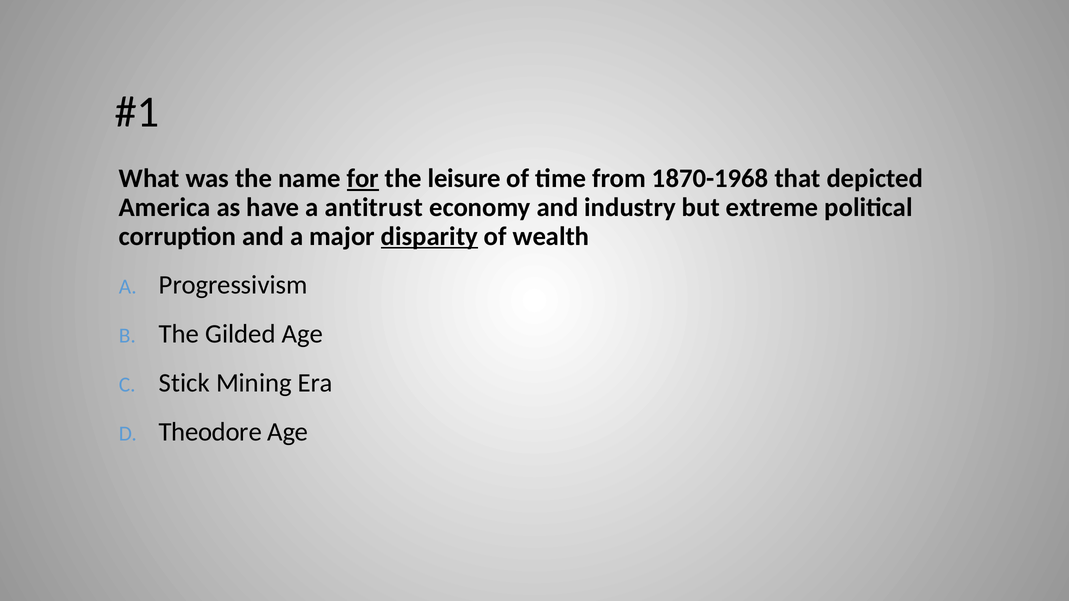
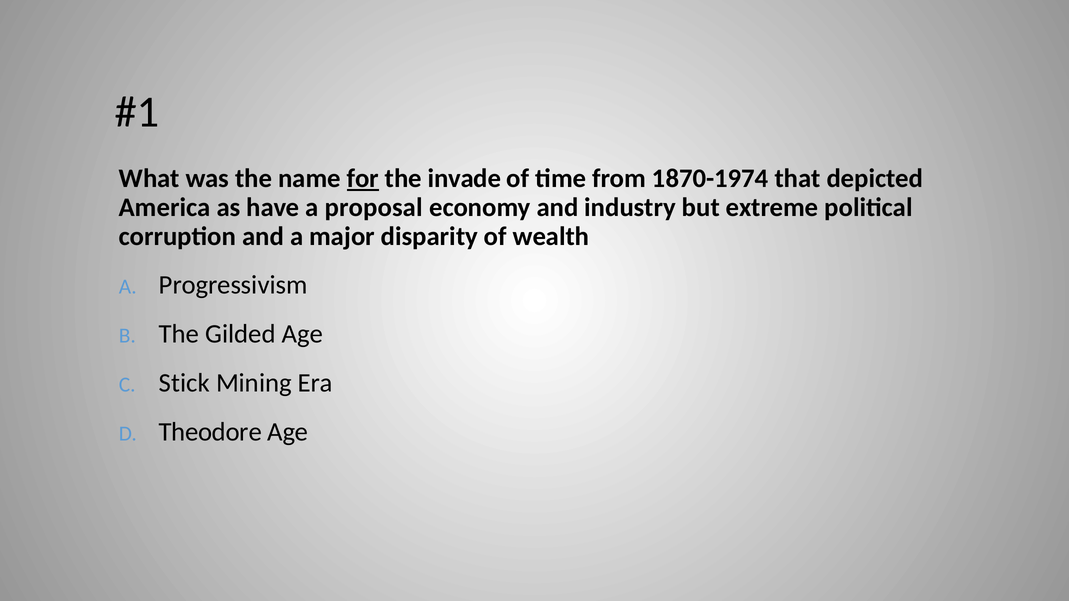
leisure: leisure -> invade (464, 179)
1870-1968: 1870-1968 -> 1870-1974 (710, 179)
antitrust: antitrust -> proposal (374, 208)
disparity underline: present -> none (429, 236)
